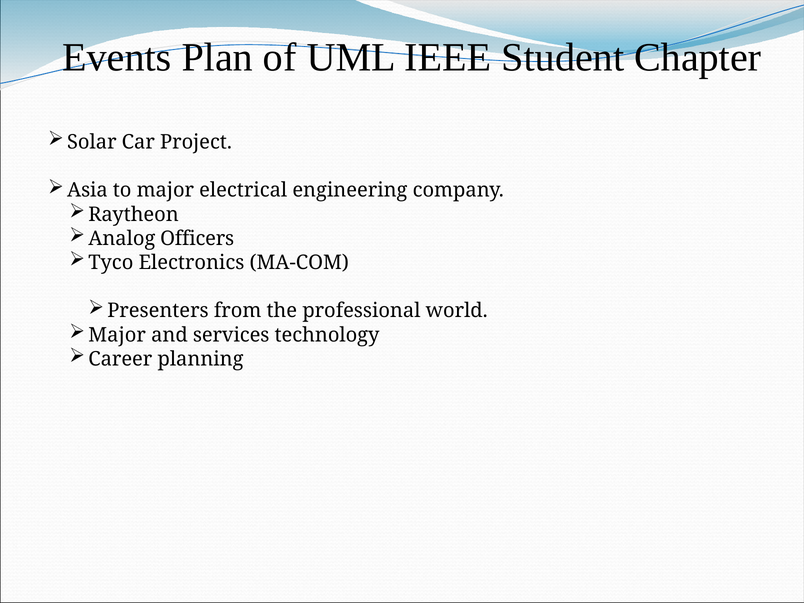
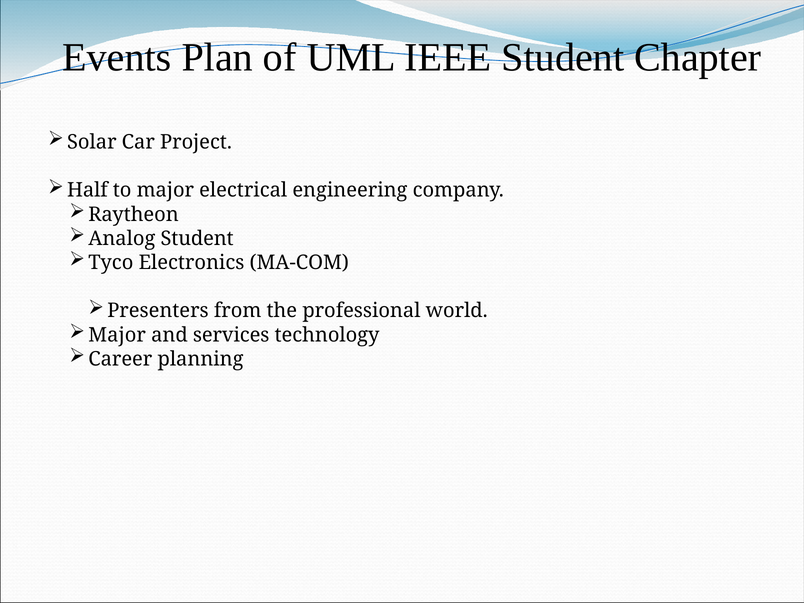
Asia: Asia -> Half (87, 190)
Analog Officers: Officers -> Student (197, 238)
